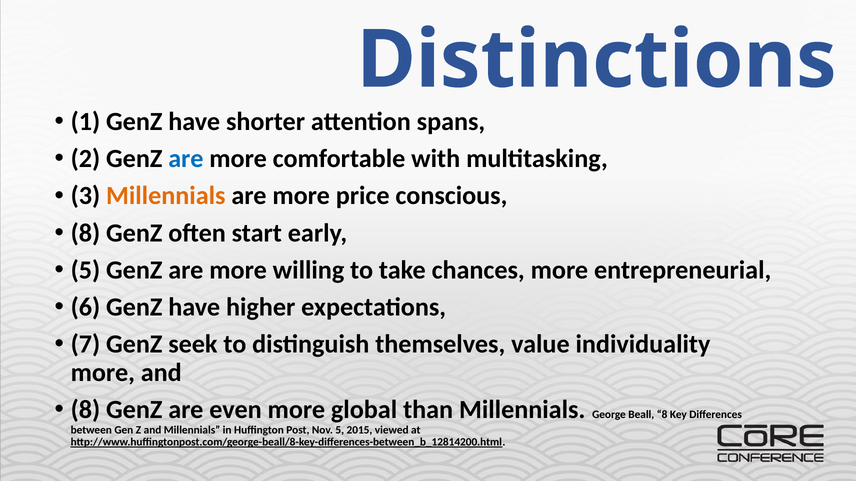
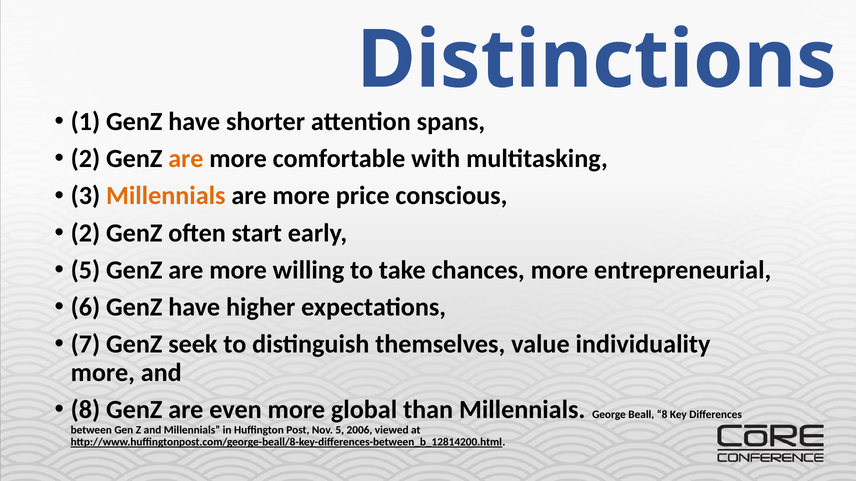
are colour: blue -> orange (186, 159)
8: 8 -> 2 (85, 233)
2015: 2015 -> 2006 (359, 430)
